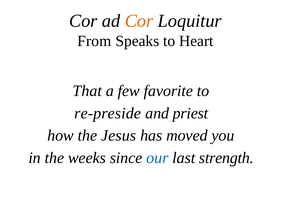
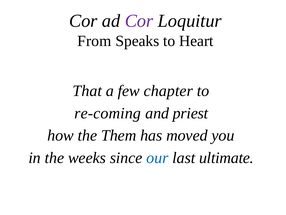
Cor colour: orange -> purple (139, 21)
favorite: favorite -> chapter (168, 91)
re-preside: re-preside -> re-coming (108, 113)
Jesus: Jesus -> Them (119, 135)
strength: strength -> ultimate (226, 157)
